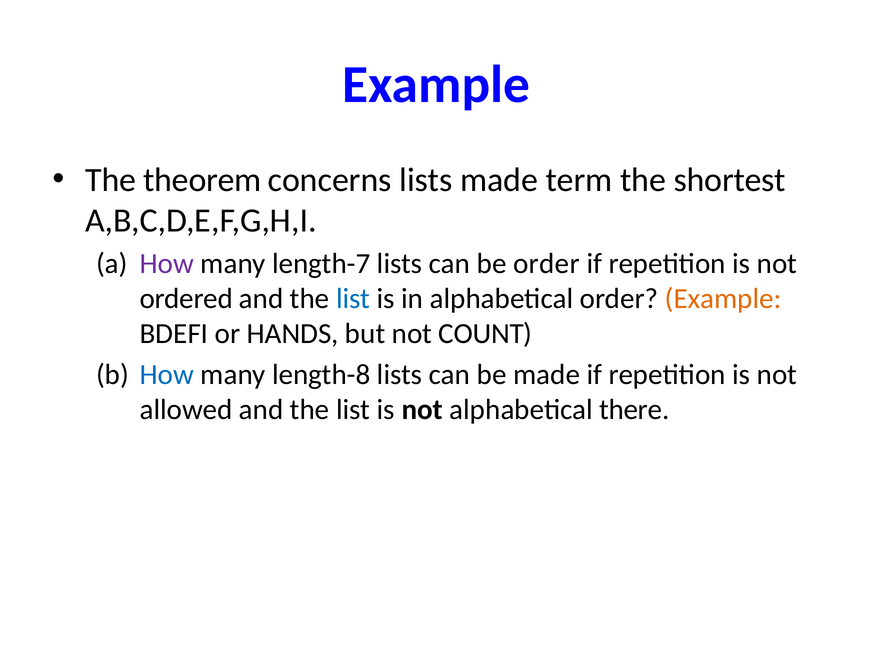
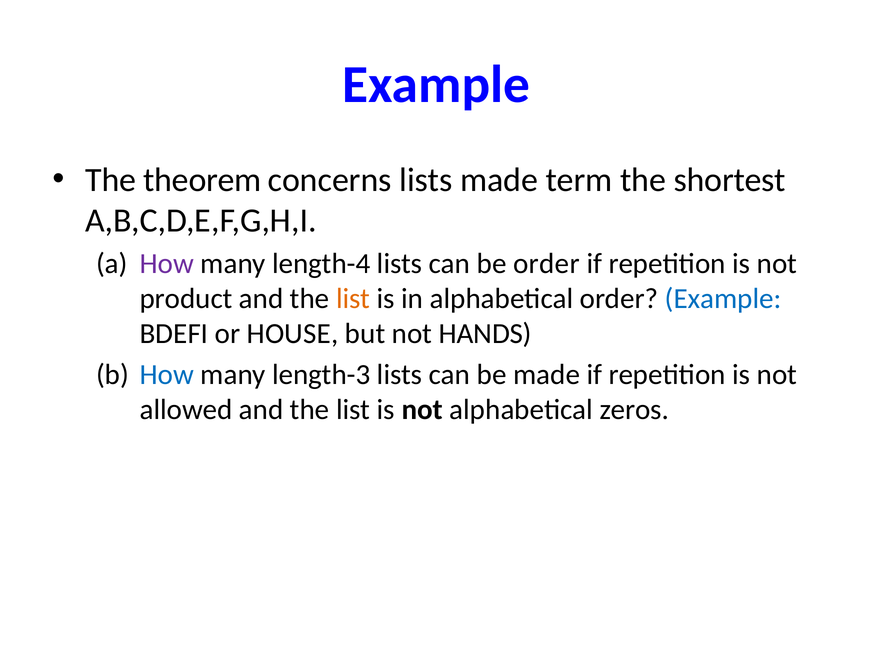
length-7: length-7 -> length-4 (321, 264)
ordered: ordered -> product (186, 299)
list colour: blue -> orange (353, 299)
Example colour: orange -> blue (723, 299)
HANDS: HANDS -> HOUSE (293, 334)
COUNT: COUNT -> HANDS (485, 334)
length-8: length-8 -> length-3 (321, 374)
there: there -> zeros (634, 409)
